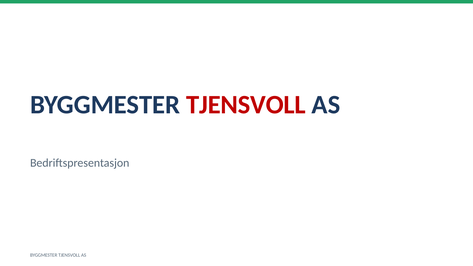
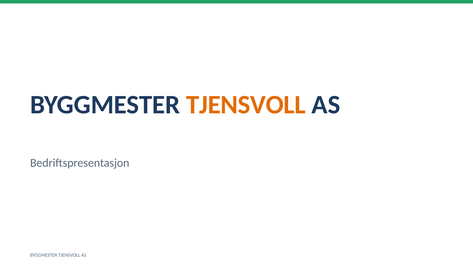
TJENSVOLL colour: red -> orange (246, 105)
